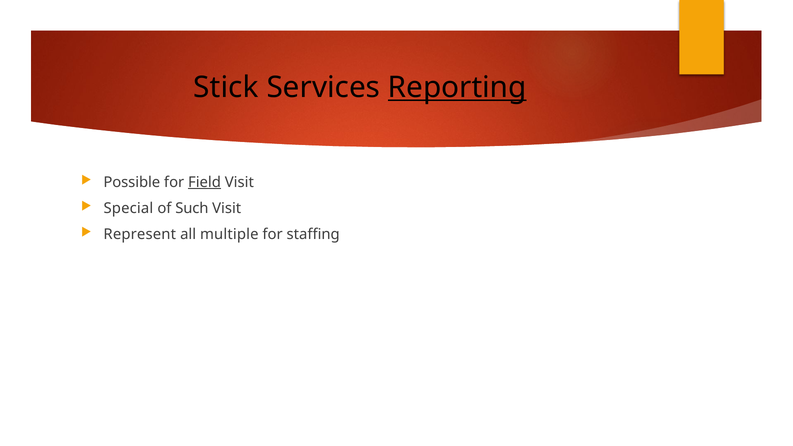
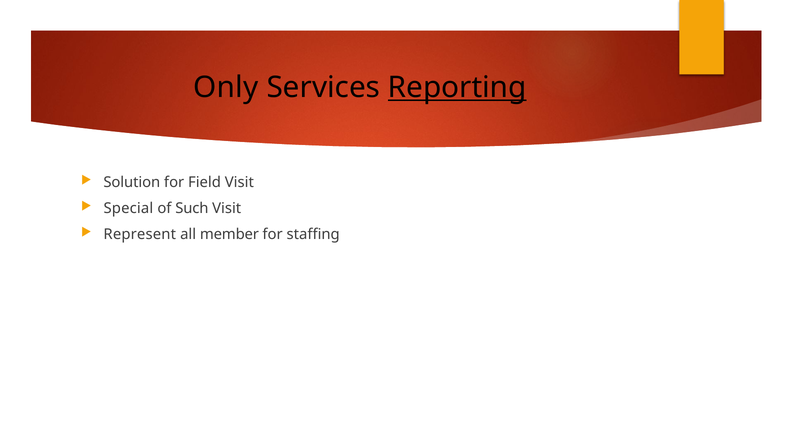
Stick: Stick -> Only (226, 87)
Possible: Possible -> Solution (132, 182)
Field underline: present -> none (205, 182)
multiple: multiple -> member (229, 234)
